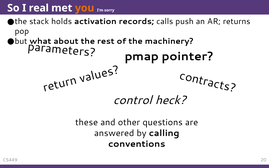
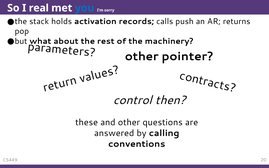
you colour: orange -> blue (85, 8)
pmap: pmap -> other (142, 56)
heck: heck -> then (171, 100)
